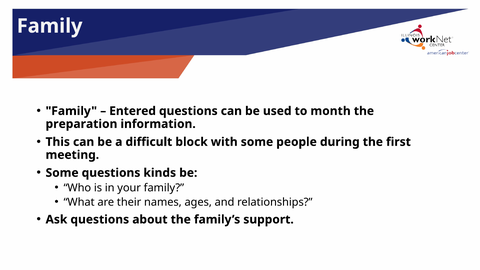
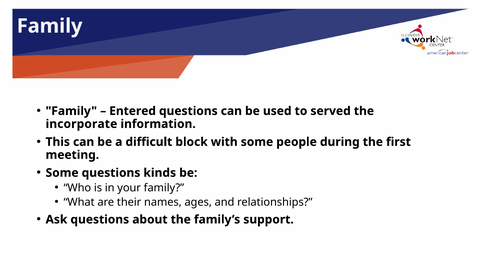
month: month -> served (331, 111)
preparation: preparation -> incorporate (81, 124)
